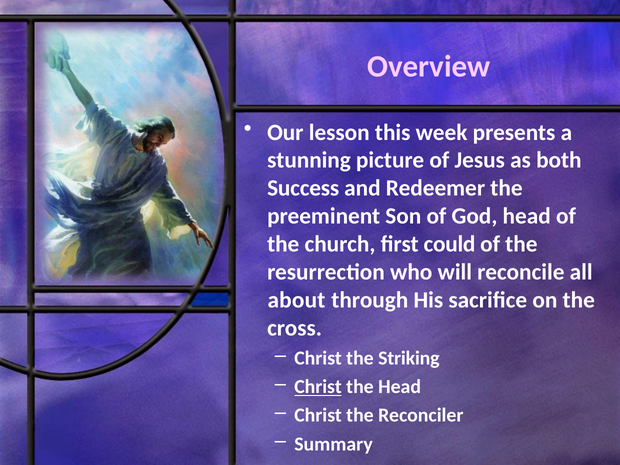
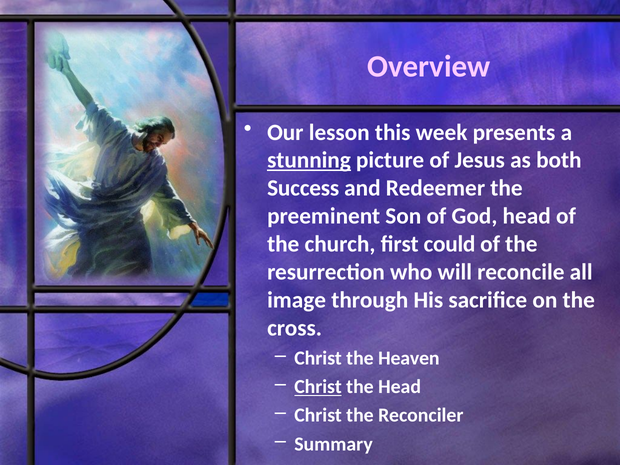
stunning underline: none -> present (309, 160)
about: about -> image (297, 300)
Striking: Striking -> Heaven (409, 358)
